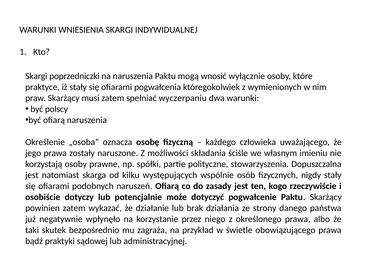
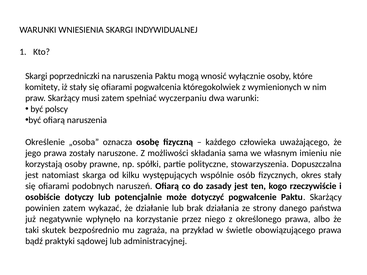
praktyce: praktyce -> komitety (43, 87)
ściśle: ściśle -> sama (238, 153)
nigdy: nigdy -> okres (311, 175)
